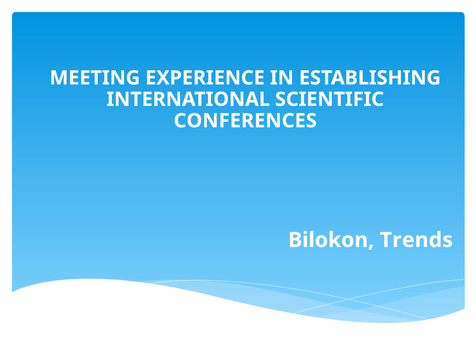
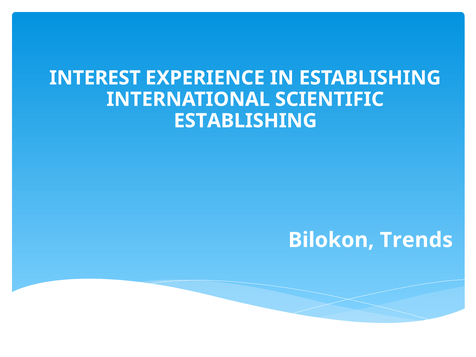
MEETING: MEETING -> INTEREST (95, 78)
CONFERENCES: CONFERENCES -> ESTABLISHING (245, 121)
